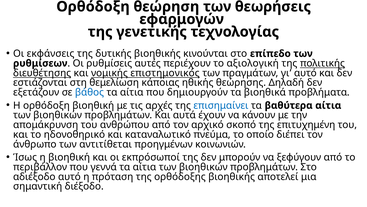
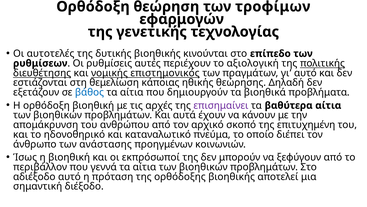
θεωρήσεις: θεωρήσεις -> τροφίμων (273, 7)
εκφάνσεις: εκφάνσεις -> αυτοτελές (51, 54)
επισημαίνει colour: blue -> purple (221, 105)
αντιτίθεται: αντιτίθεται -> ανάστασης (105, 144)
